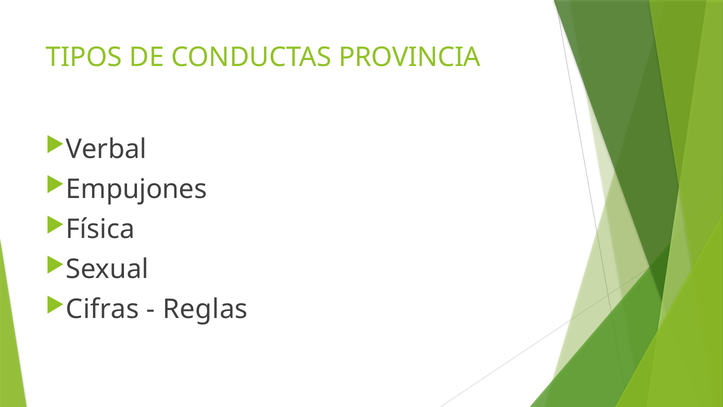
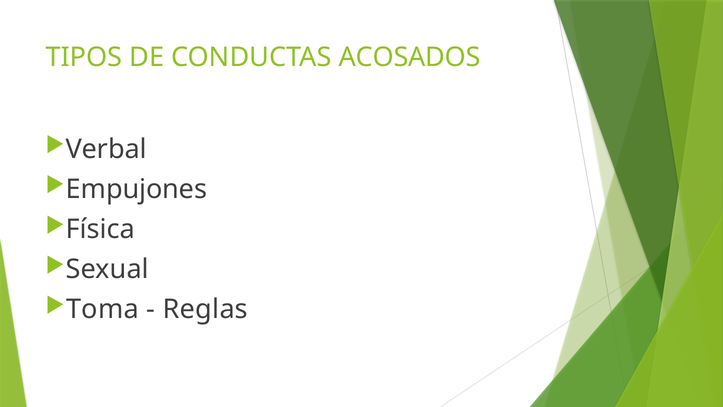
PROVINCIA: PROVINCIA -> ACOSADOS (410, 57)
Cifras: Cifras -> Toma (102, 309)
